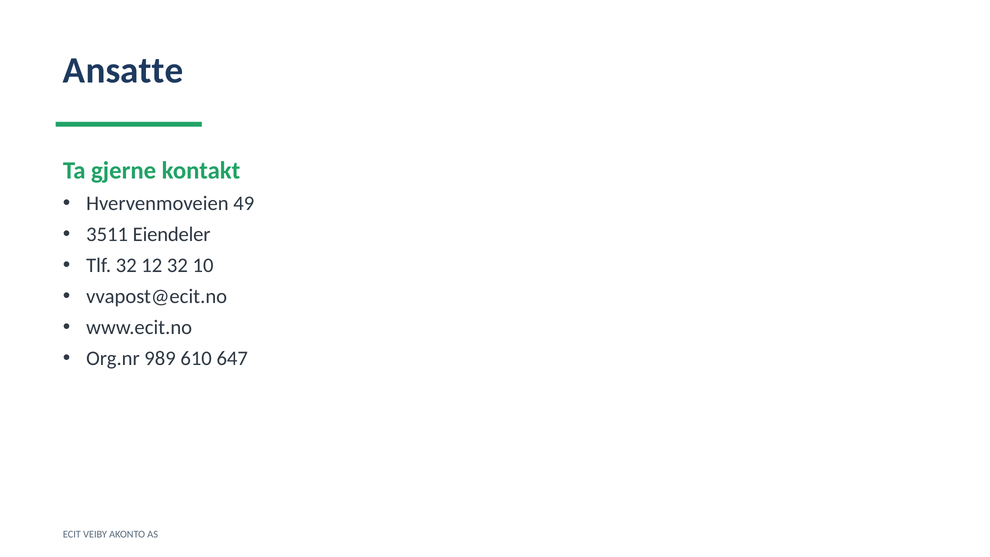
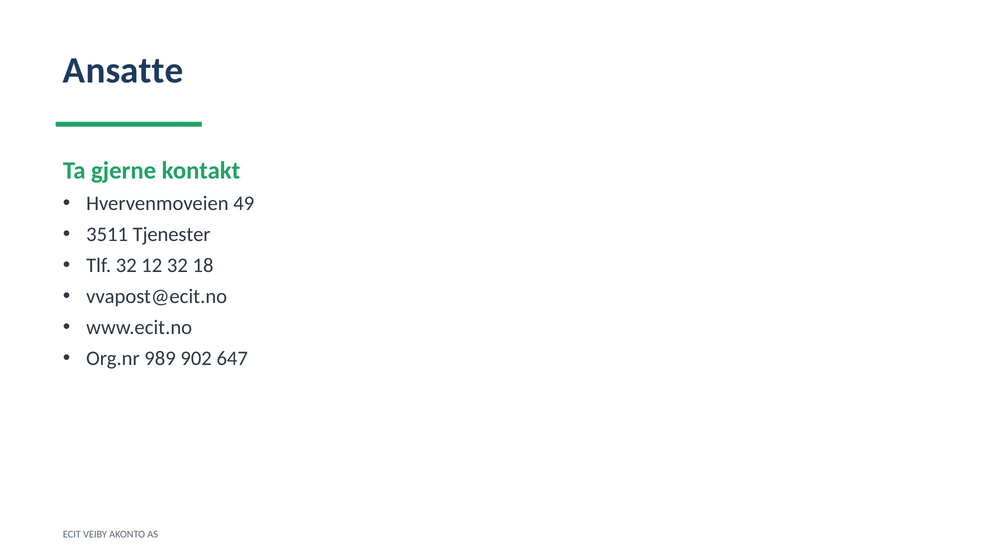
Eiendeler: Eiendeler -> Tjenester (172, 235)
10: 10 -> 18 (203, 265)
610: 610 -> 902 (196, 358)
